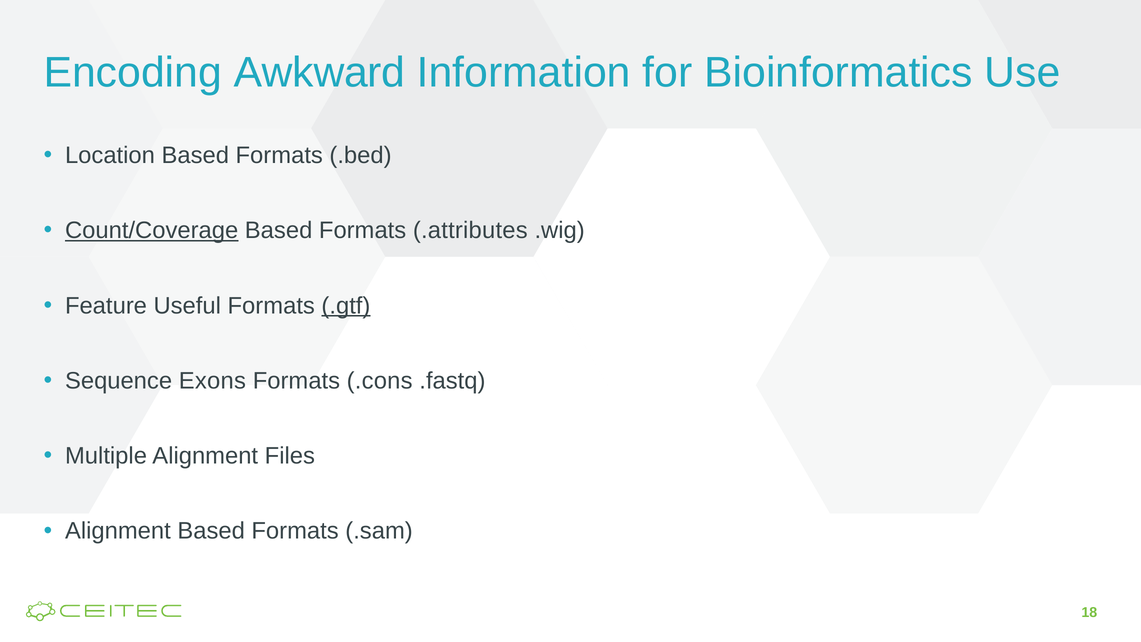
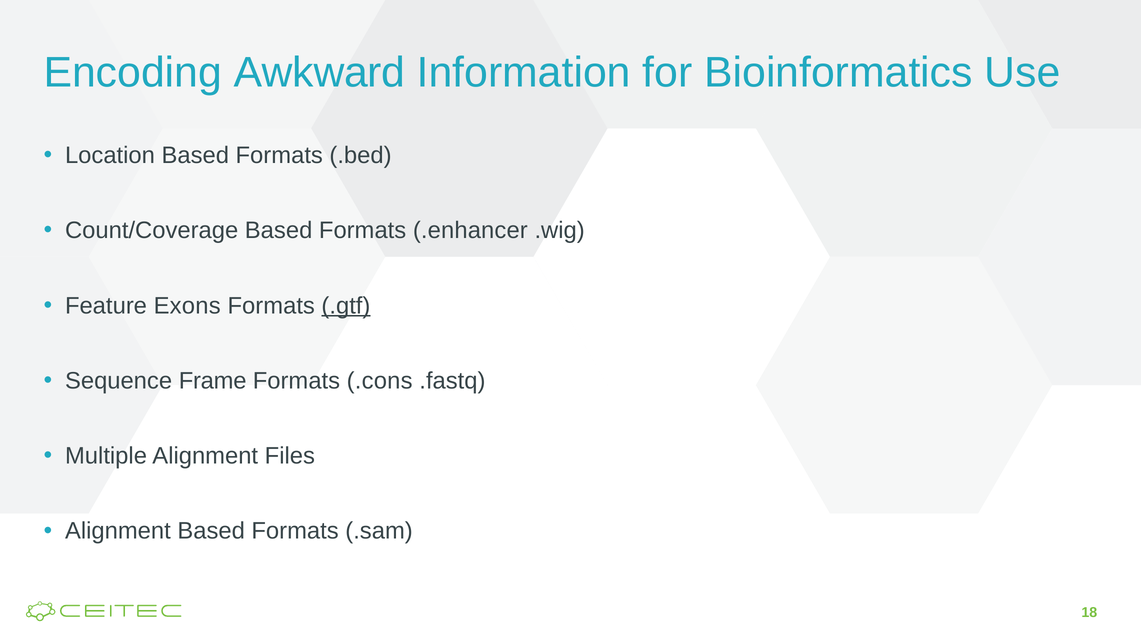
Count/Coverage underline: present -> none (152, 230)
.attributes: .attributes -> .enhancer (470, 230)
Useful: Useful -> Exons (187, 306)
Exons: Exons -> Frame (213, 381)
